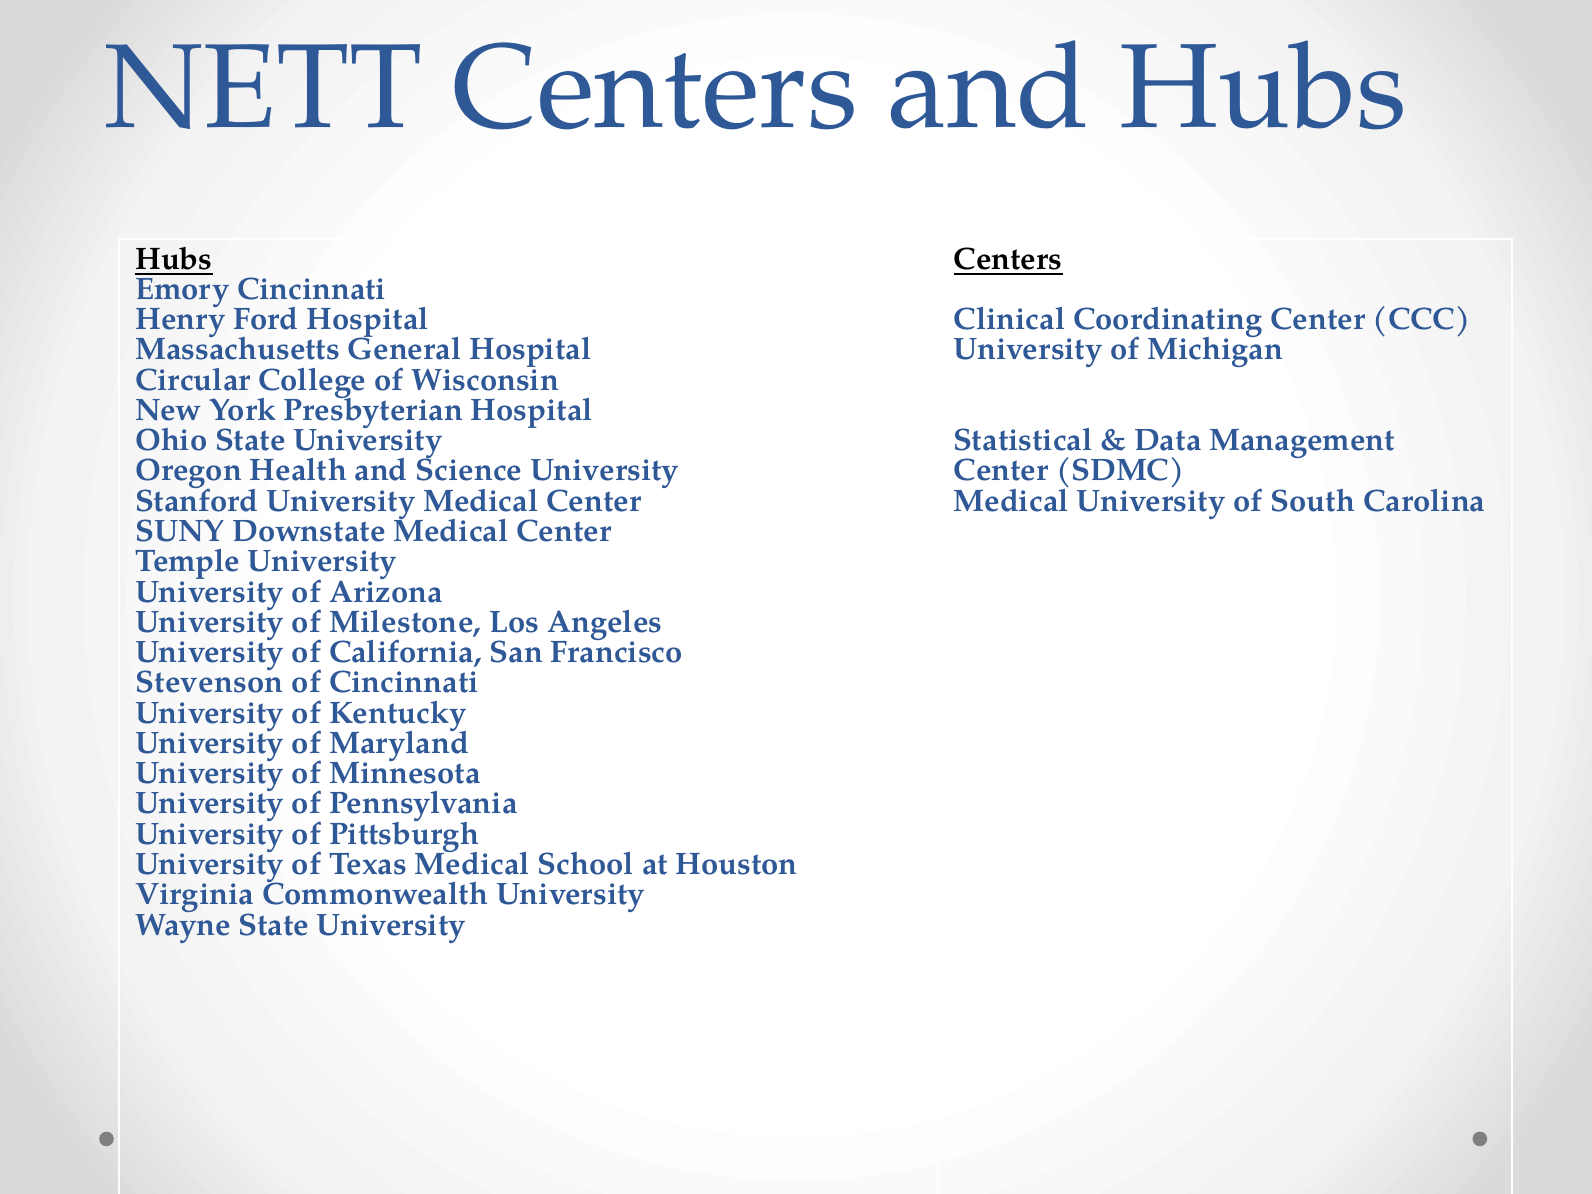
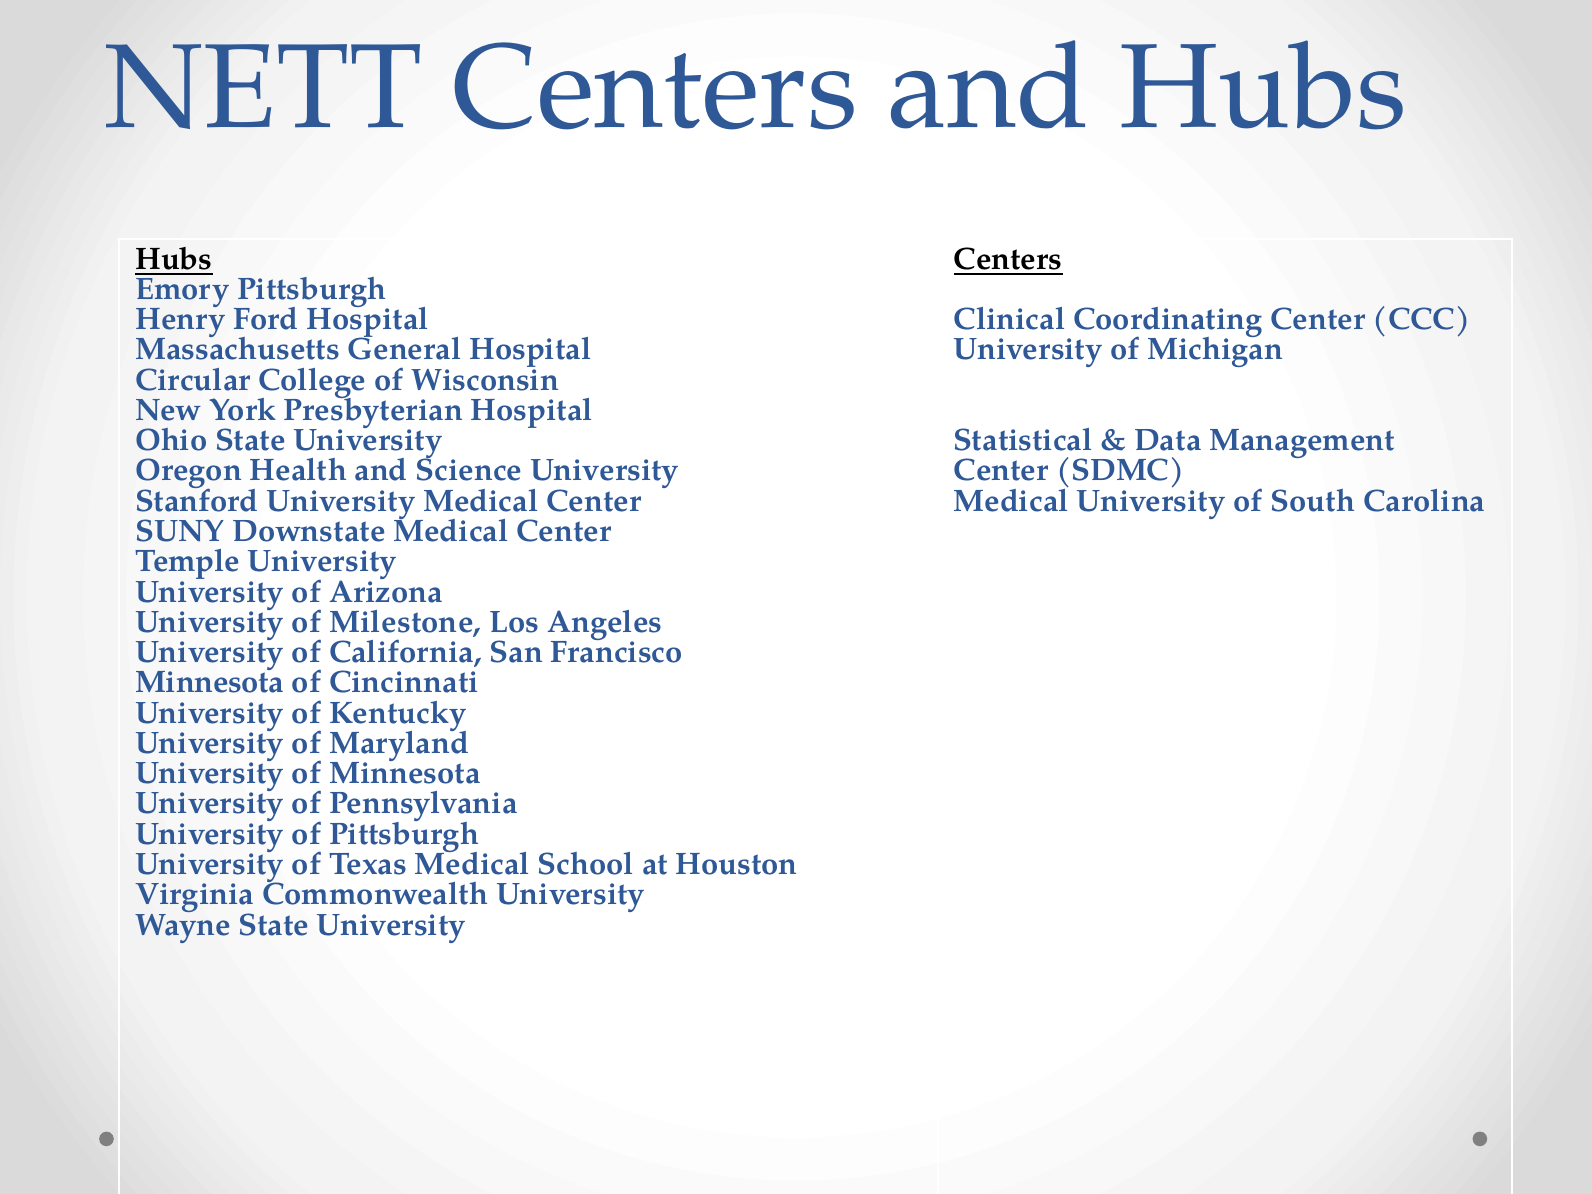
Emory Cincinnati: Cincinnati -> Pittsburgh (312, 289)
Stevenson: Stevenson -> Minnesota (210, 683)
